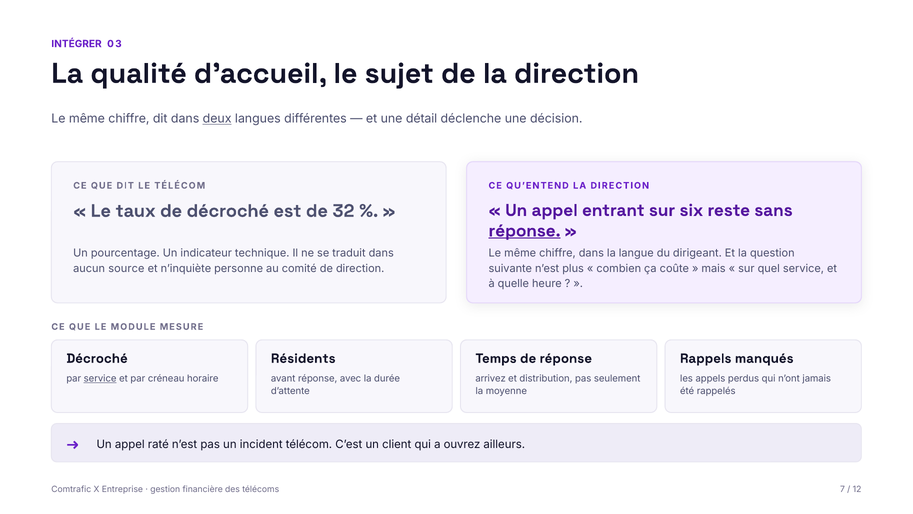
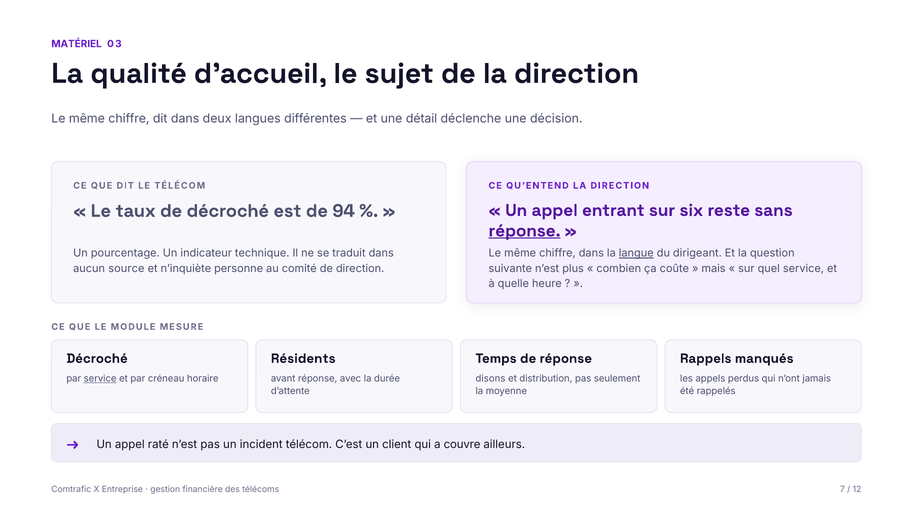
INTÉGRER: INTÉGRER -> MATÉRIEL (77, 44)
deux underline: present -> none (217, 119)
32: 32 -> 94 (344, 211)
langue underline: none -> present (636, 253)
arrivez: arrivez -> disons (490, 378)
ouvrez: ouvrez -> couvre (462, 444)
